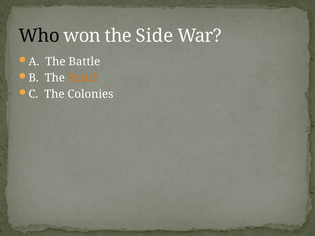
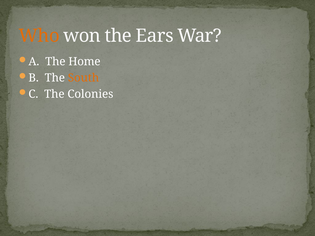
Who colour: black -> orange (39, 36)
Side: Side -> Ears (155, 36)
Battle: Battle -> Home (84, 62)
